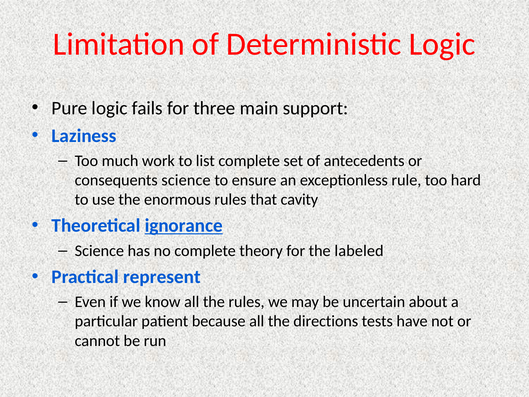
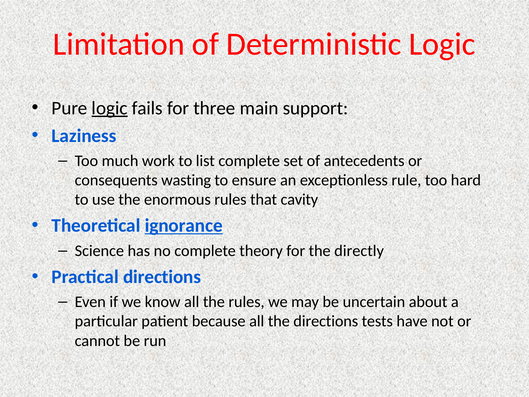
logic underline: none -> present (110, 108)
consequents science: science -> wasting (186, 180)
labeled: labeled -> directly (359, 251)
Practical represent: represent -> directions (162, 277)
